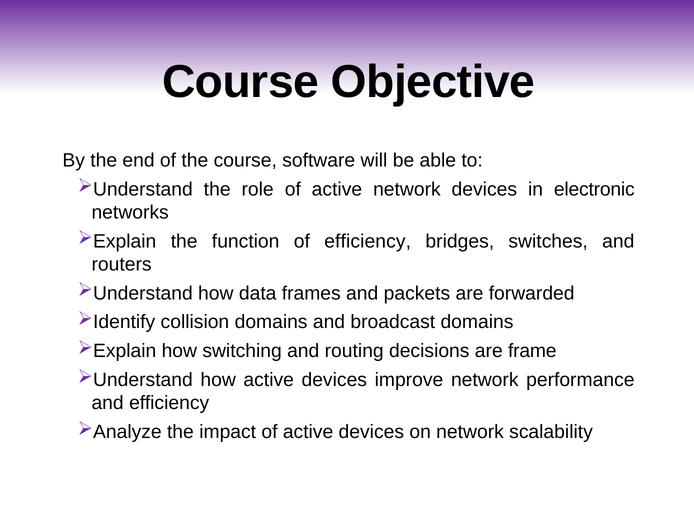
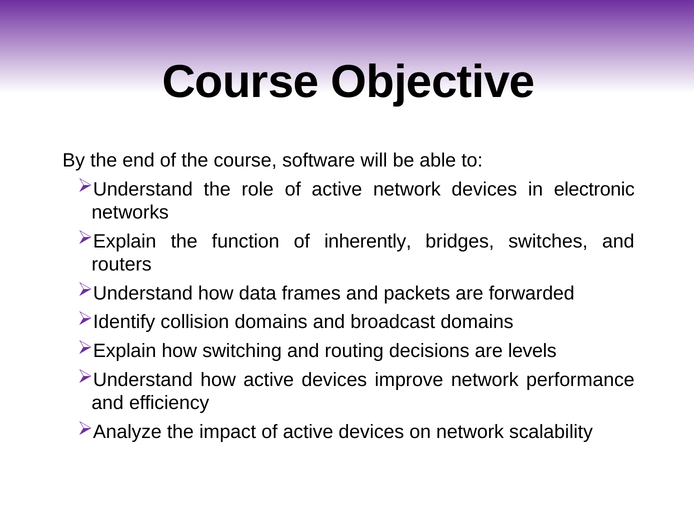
of efficiency: efficiency -> inherently (368, 241)
frame: frame -> levels (532, 351)
